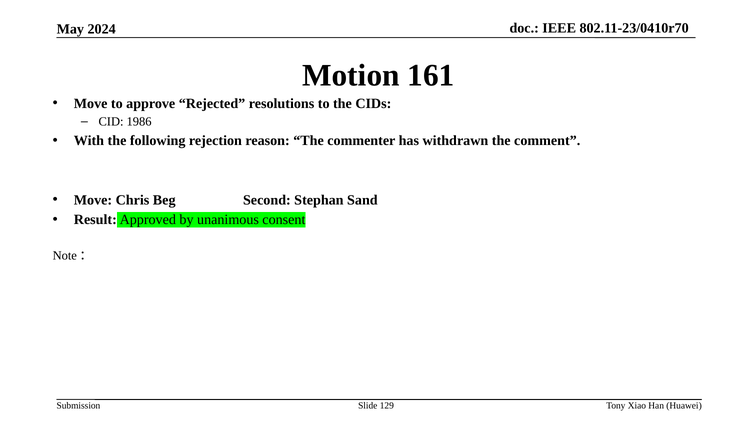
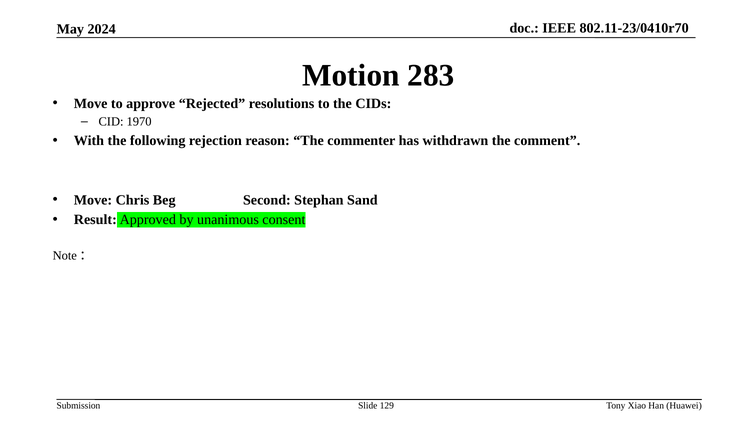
161: 161 -> 283 (431, 76)
1986: 1986 -> 1970 (139, 122)
